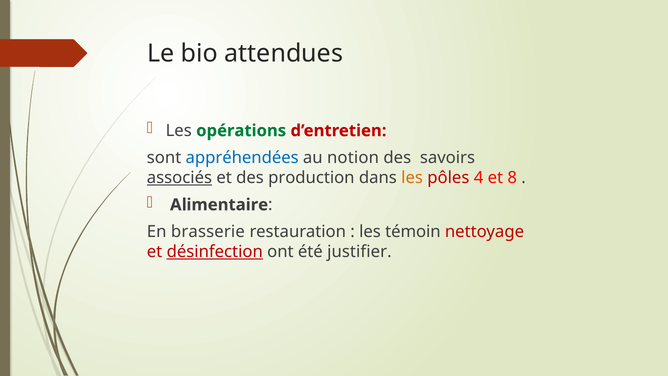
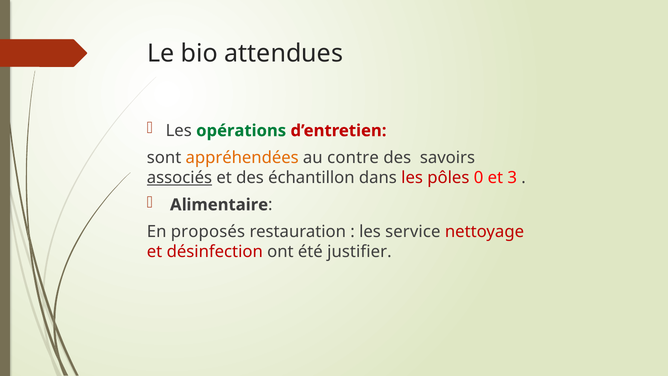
appréhendées colour: blue -> orange (242, 158)
notion: notion -> contre (353, 158)
production: production -> échantillon (311, 178)
les colour: orange -> red (412, 178)
4: 4 -> 0 (479, 178)
8: 8 -> 3 (512, 178)
brasserie: brasserie -> proposés (208, 232)
témoin: témoin -> service (413, 232)
désinfection underline: present -> none (215, 252)
